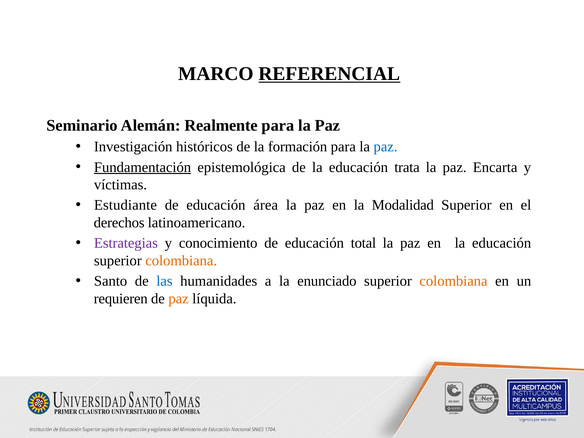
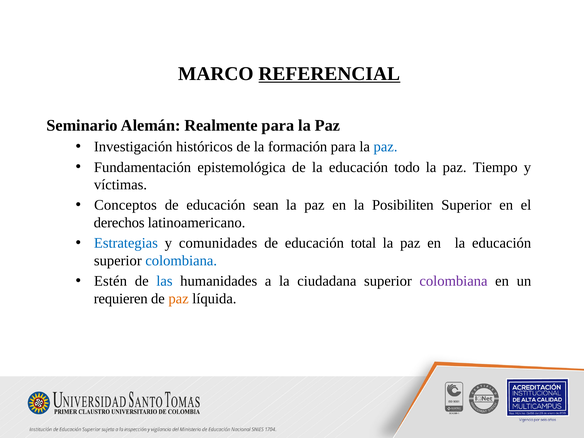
Fundamentación underline: present -> none (143, 167)
trata: trata -> todo (407, 167)
Encarta: Encarta -> Tiempo (495, 167)
Estudiante: Estudiante -> Conceptos (125, 205)
área: área -> sean (266, 205)
Modalidad: Modalidad -> Posibiliten (403, 205)
Estrategias colour: purple -> blue (126, 243)
conocimiento: conocimiento -> comunidades (218, 243)
colombiana colour: orange -> blue (181, 261)
Santo: Santo -> Estén (110, 281)
enunciado: enunciado -> ciudadana (327, 281)
colombiana colour: orange -> purple (453, 281)
